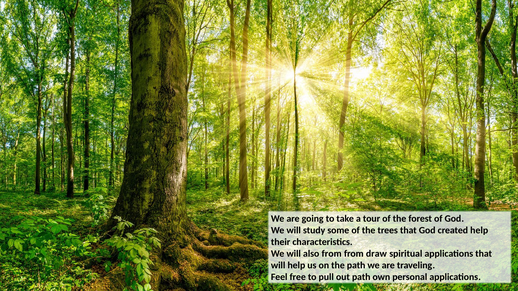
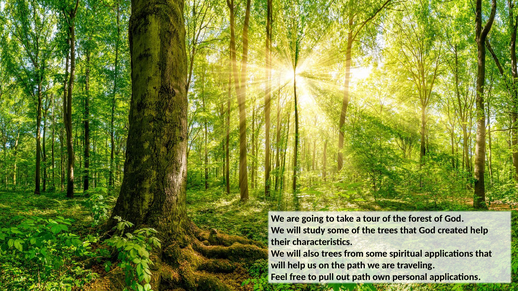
also from: from -> trees (332, 254)
from draw: draw -> some (377, 254)
